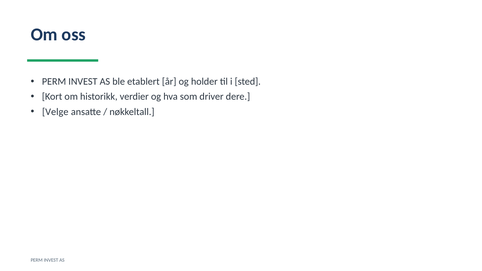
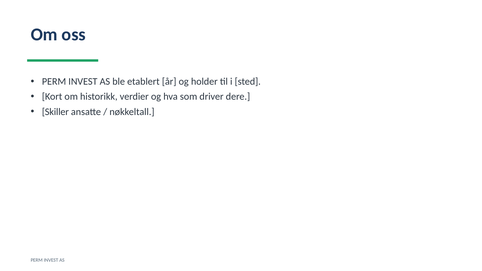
Velge: Velge -> Skiller (55, 112)
